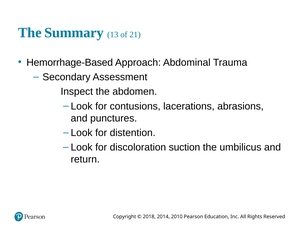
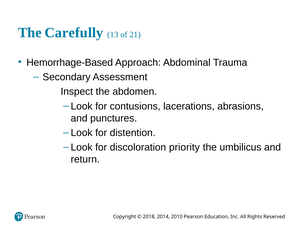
Summary: Summary -> Carefully (74, 33)
suction: suction -> priority (184, 147)
